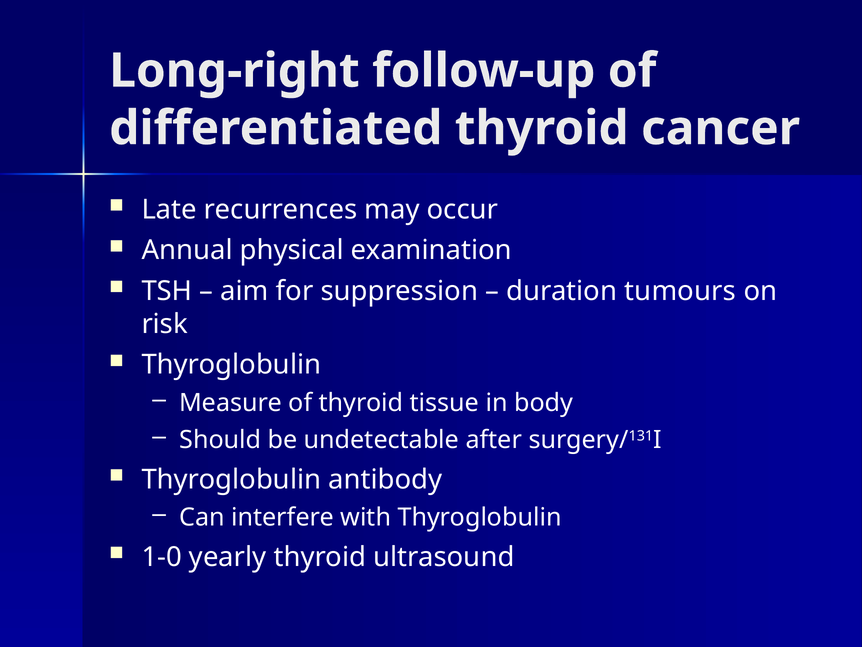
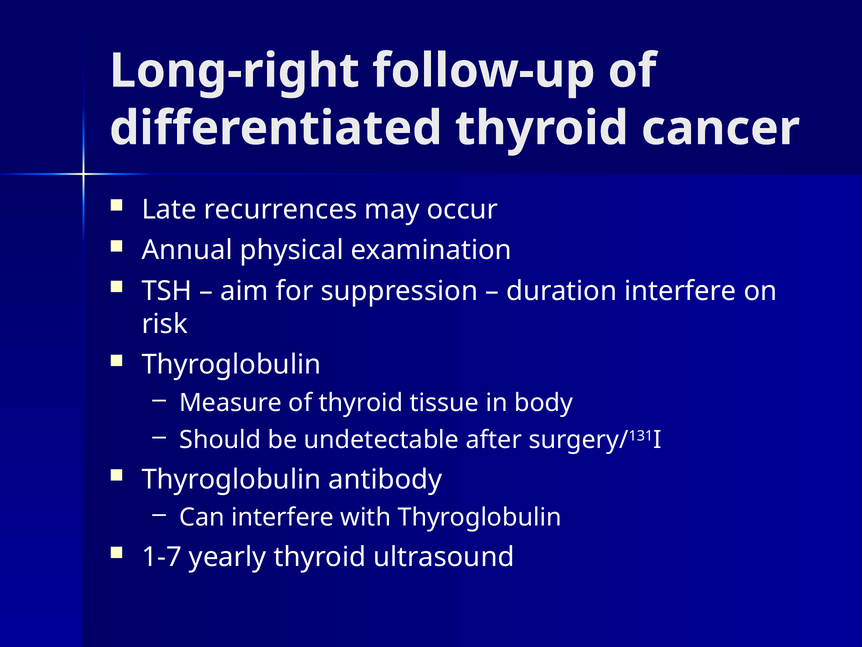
duration tumours: tumours -> interfere (680, 291)
1-0: 1-0 -> 1-7 (162, 557)
